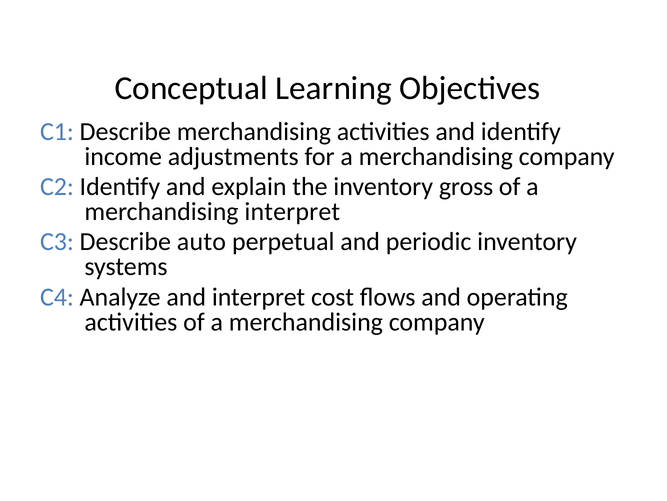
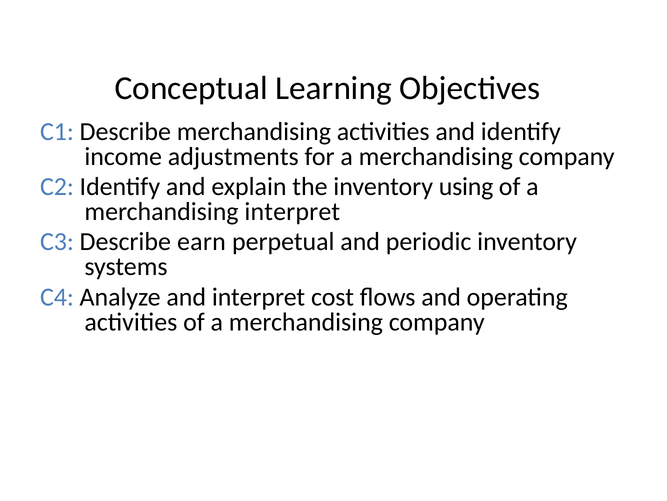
gross: gross -> using (466, 186)
auto: auto -> earn (201, 242)
